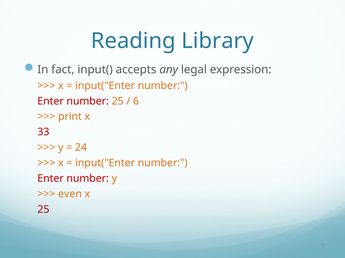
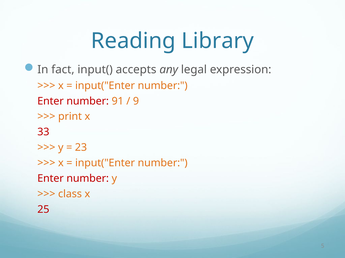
number 25: 25 -> 91 (118, 101)
6: 6 -> 9 (136, 101)
24: 24 -> 23 (81, 148)
even: even -> class (70, 194)
